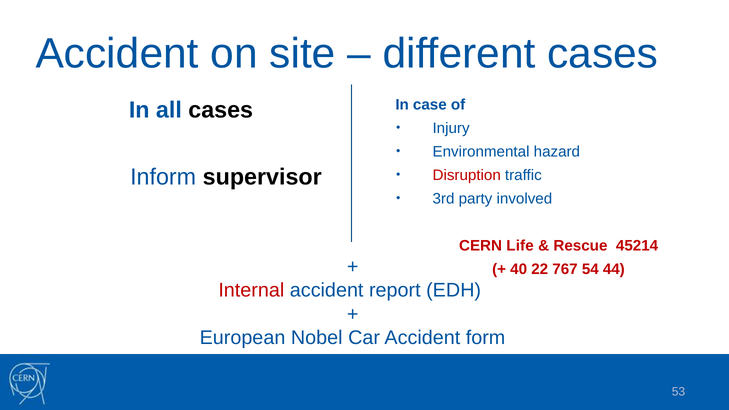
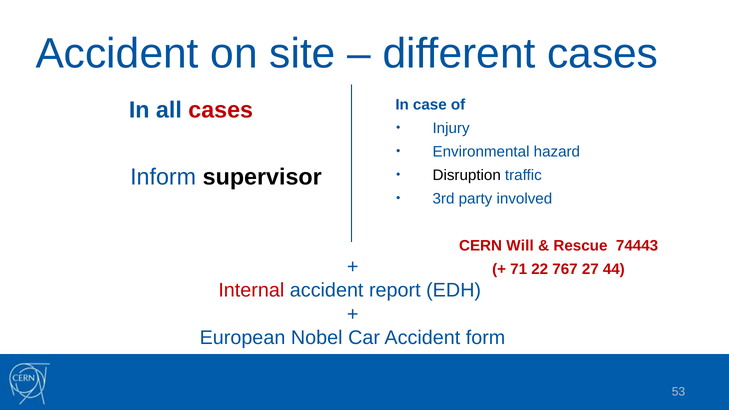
cases colour: black -> red (221, 110)
Disruption colour: red -> black (467, 175)
Life: Life -> Will (520, 246)
45214: 45214 -> 74443 (637, 246)
40: 40 -> 71 (519, 269)
54: 54 -> 27 (590, 269)
